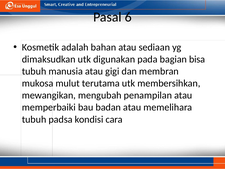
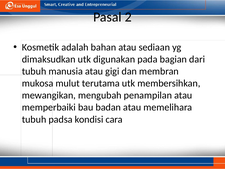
6: 6 -> 2 (128, 17)
bisa: bisa -> dari (197, 59)
